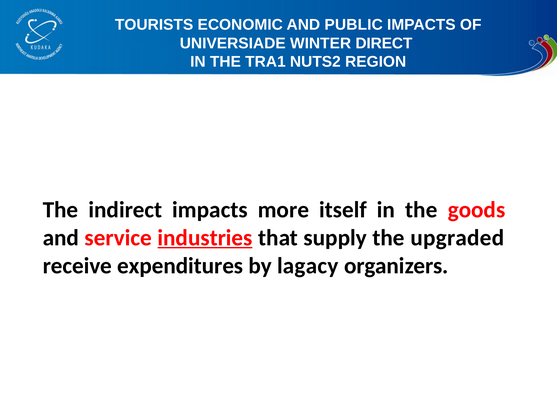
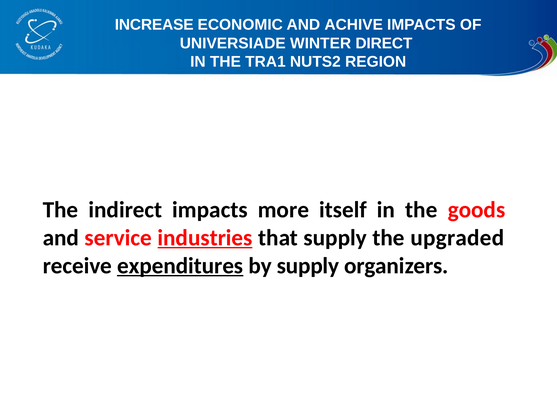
TOURISTS: TOURISTS -> INCREASE (154, 25)
PUBLIC: PUBLIC -> ACHIVE (354, 25)
expenditures underline: none -> present (180, 266)
by lagacy: lagacy -> supply (308, 266)
